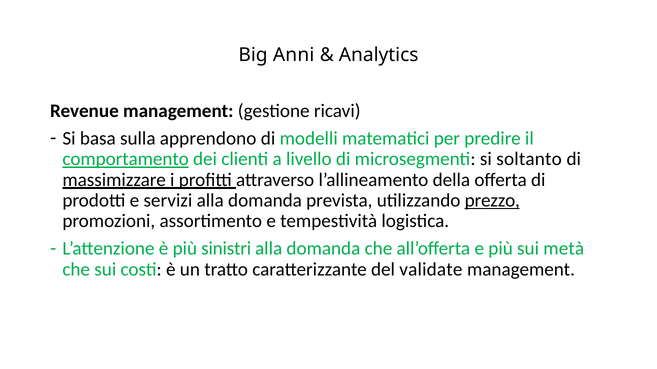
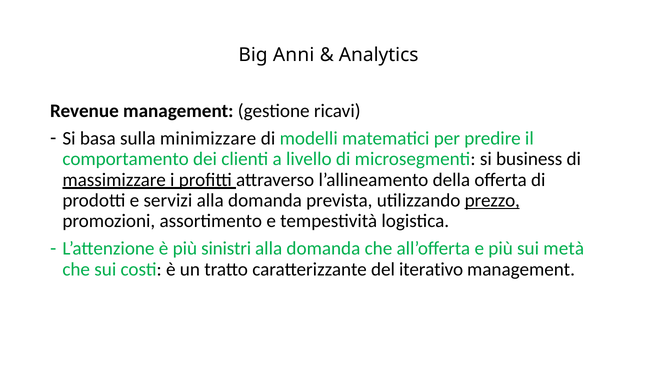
apprendono: apprendono -> minimizzare (208, 139)
comportamento underline: present -> none (126, 159)
soltanto: soltanto -> business (529, 159)
validate: validate -> iterativo (431, 270)
